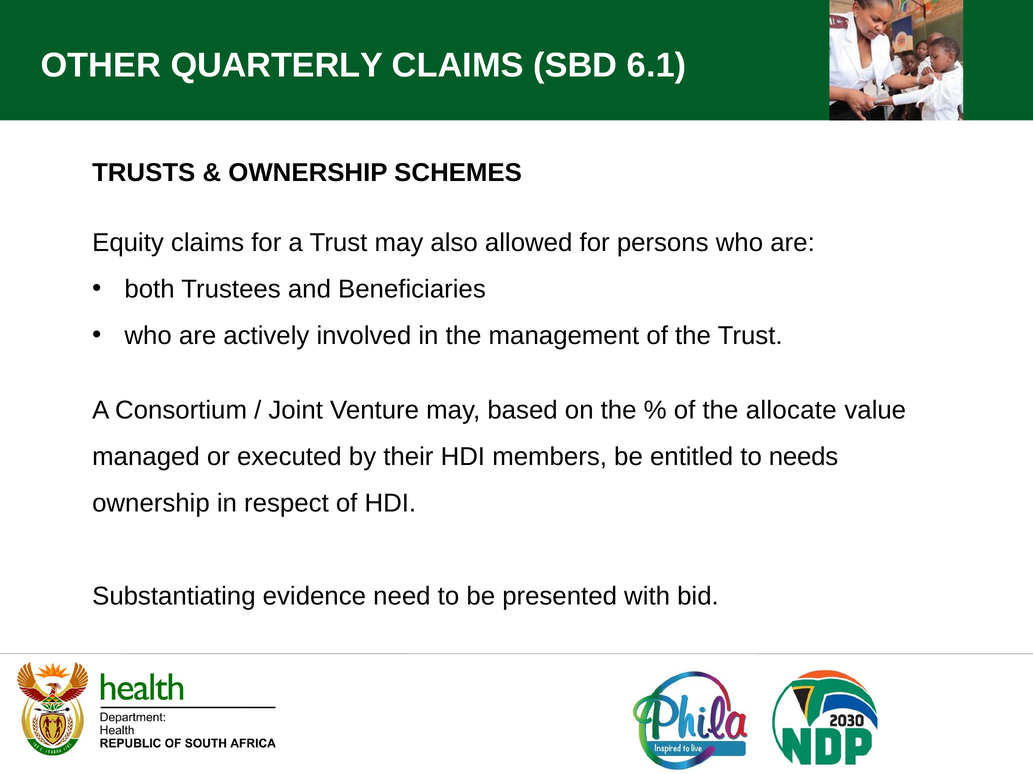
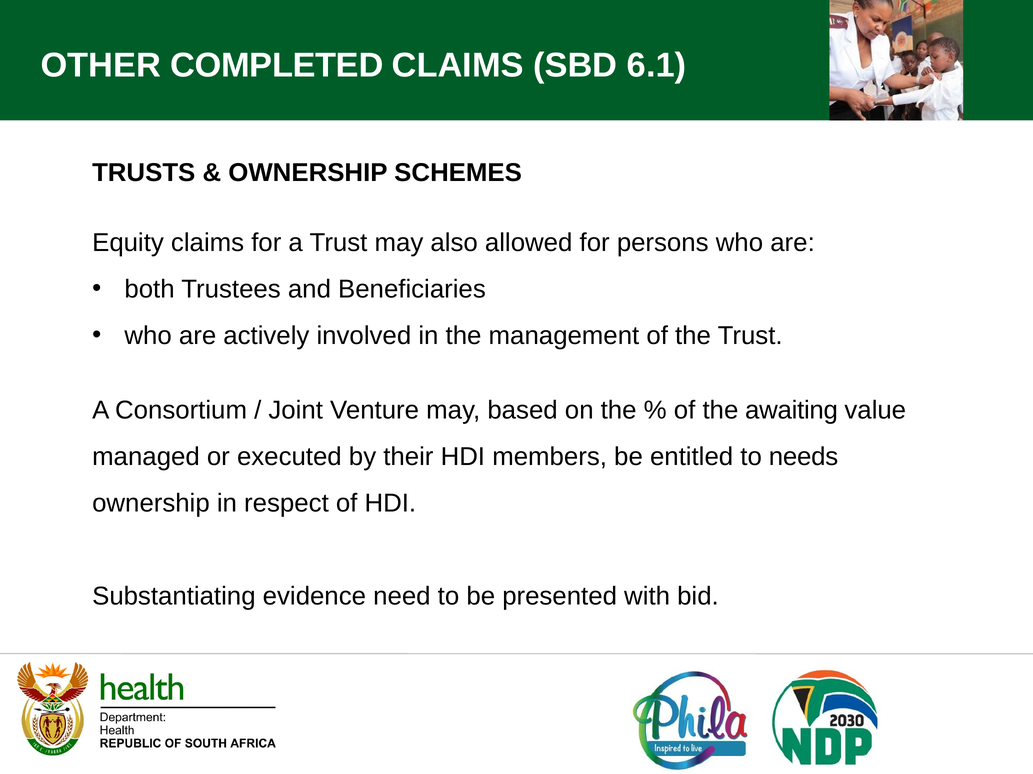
QUARTERLY: QUARTERLY -> COMPLETED (277, 66)
allocate: allocate -> awaiting (792, 411)
